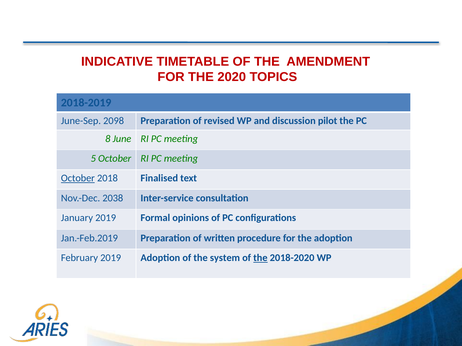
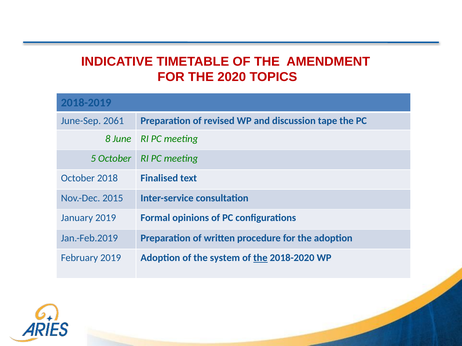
2098: 2098 -> 2061 (114, 121)
pilot: pilot -> tape (328, 121)
October underline: present -> none (78, 179)
2038: 2038 -> 2015 (113, 198)
